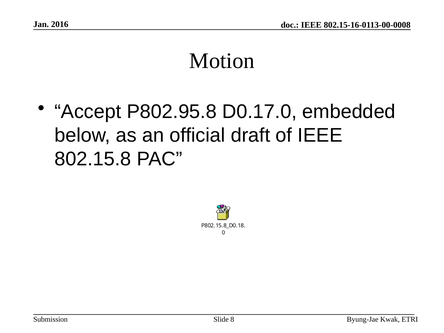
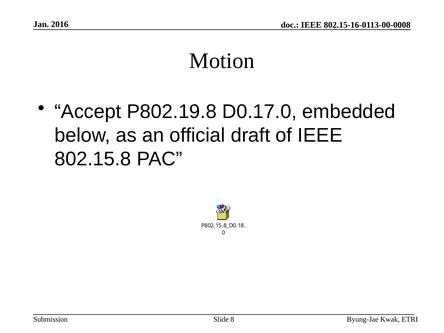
P802.95.8: P802.95.8 -> P802.19.8 (172, 112)
